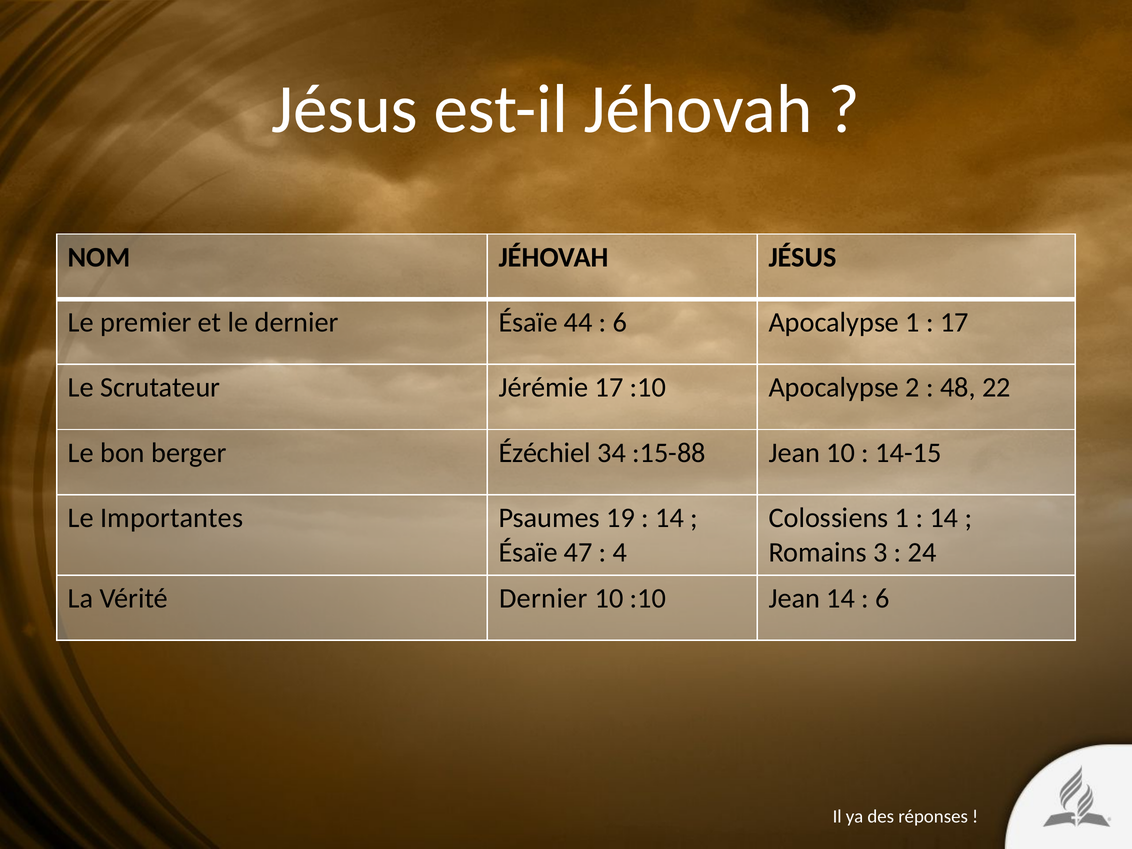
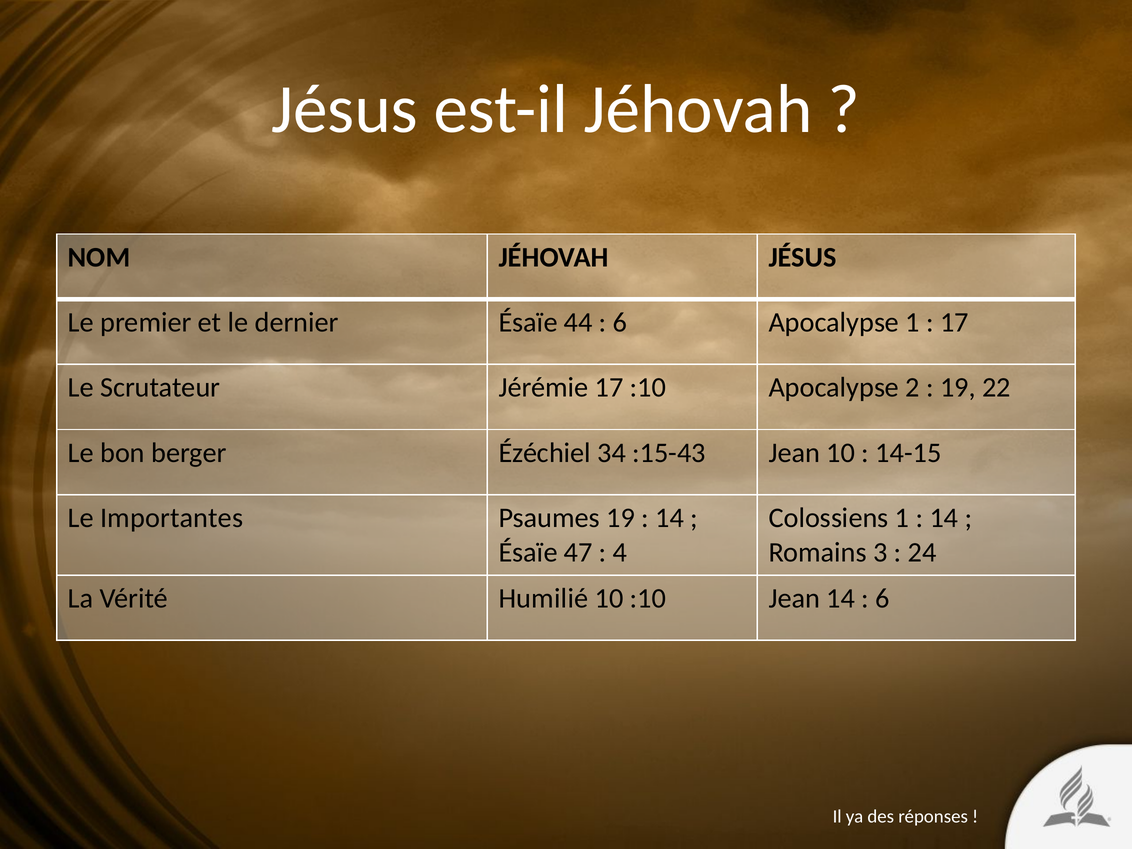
48: 48 -> 19 (958, 388)
:15-88: :15-88 -> :15-43 (669, 453)
Vérité Dernier: Dernier -> Humilié (543, 598)
